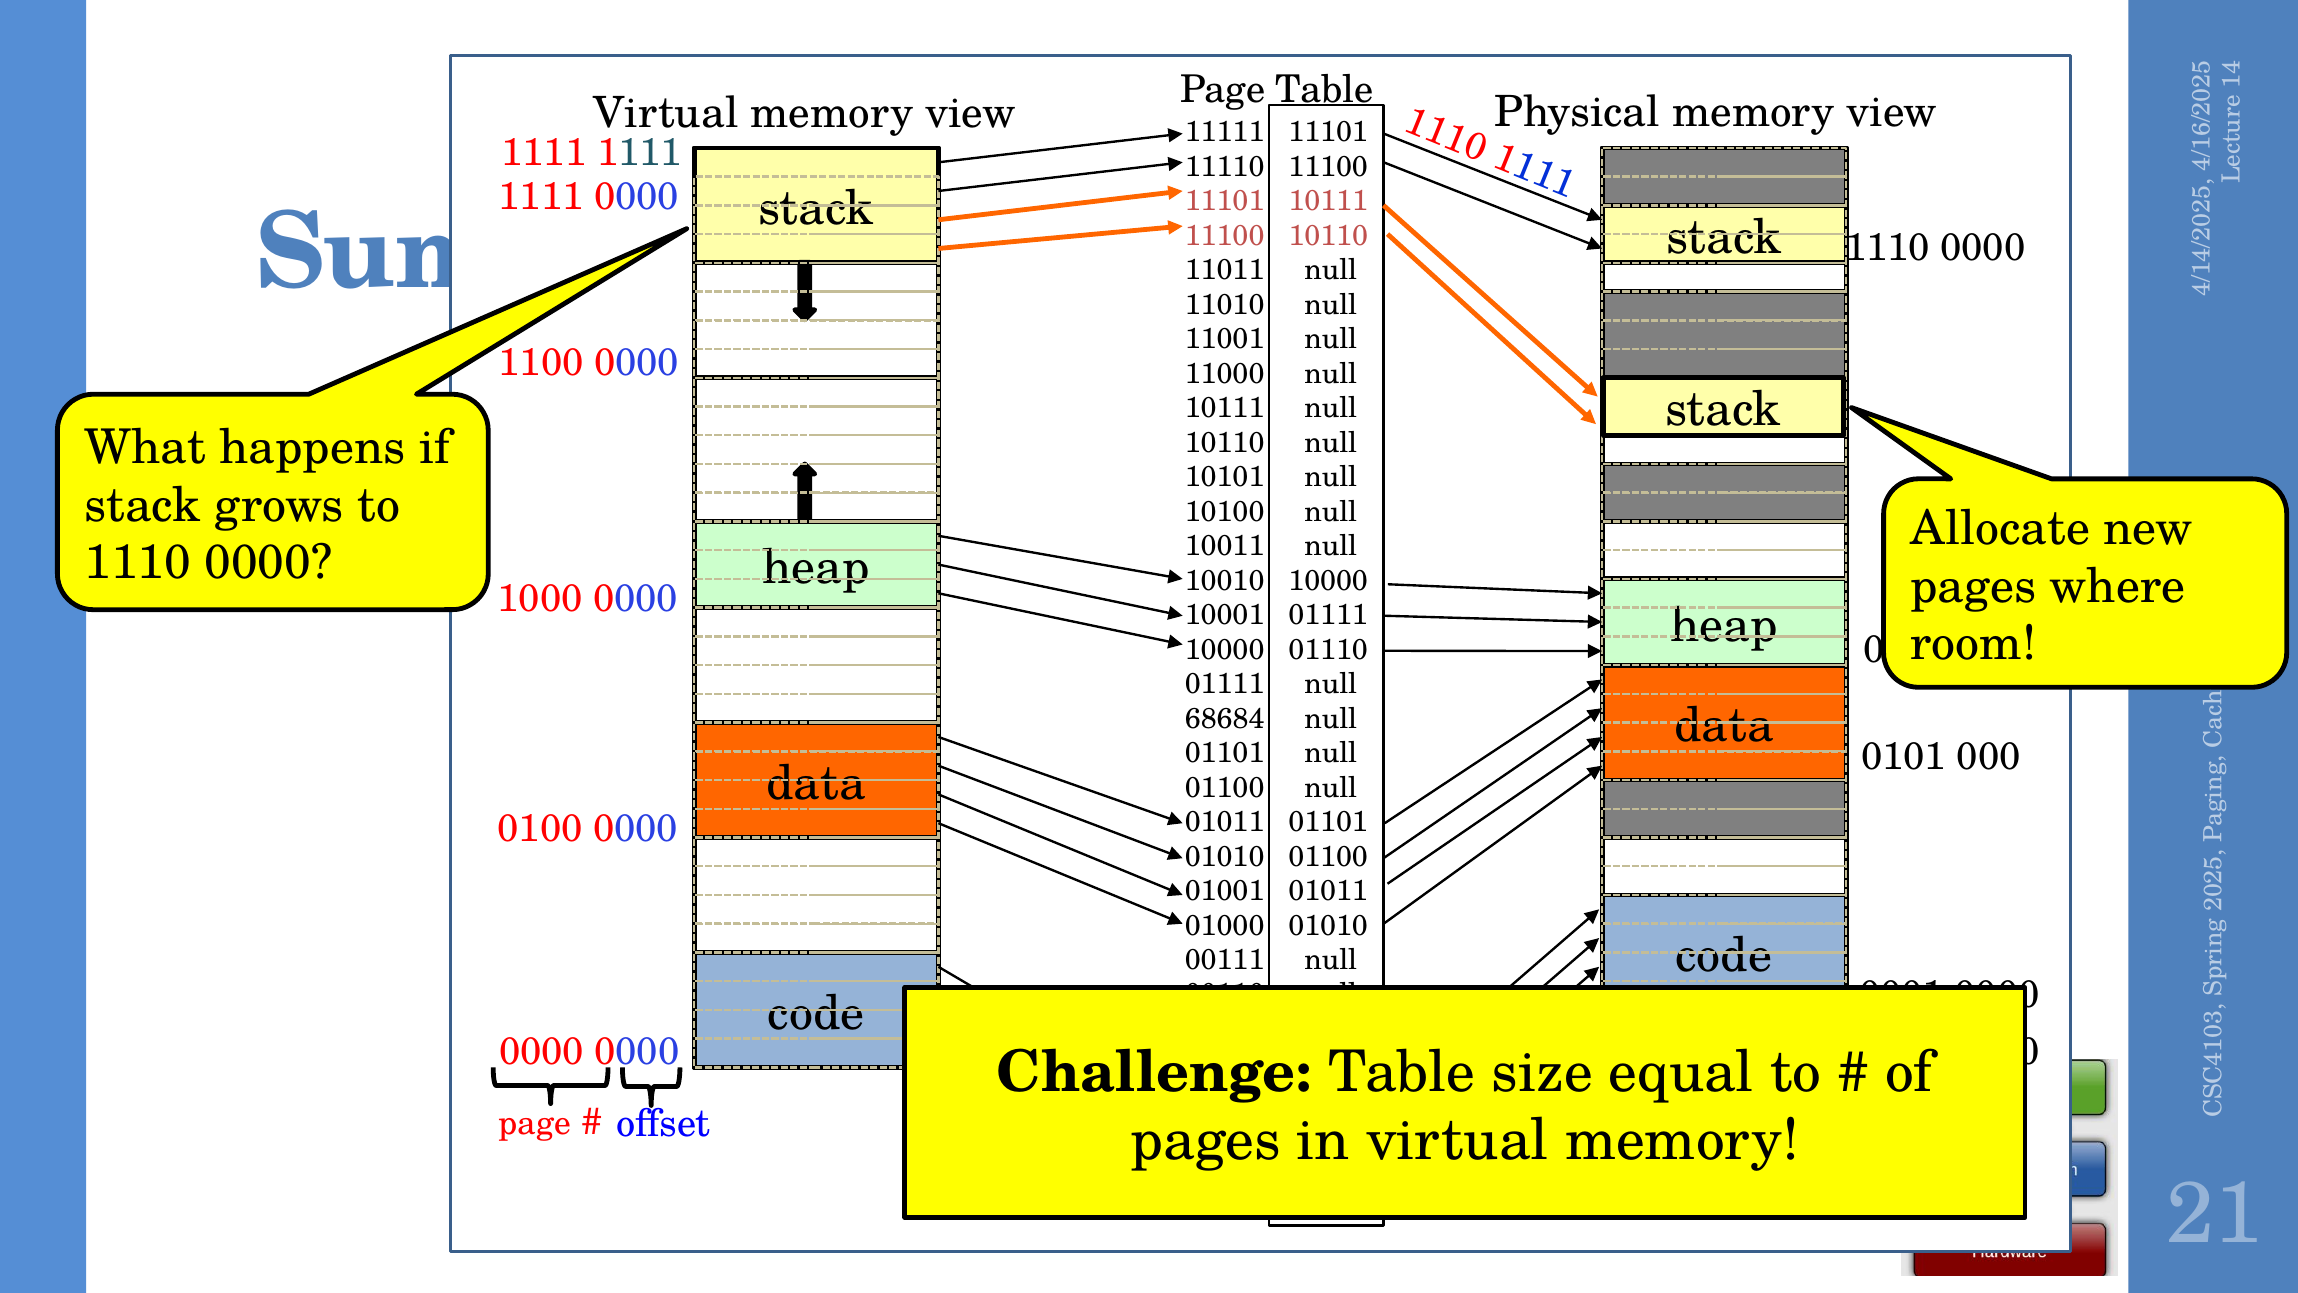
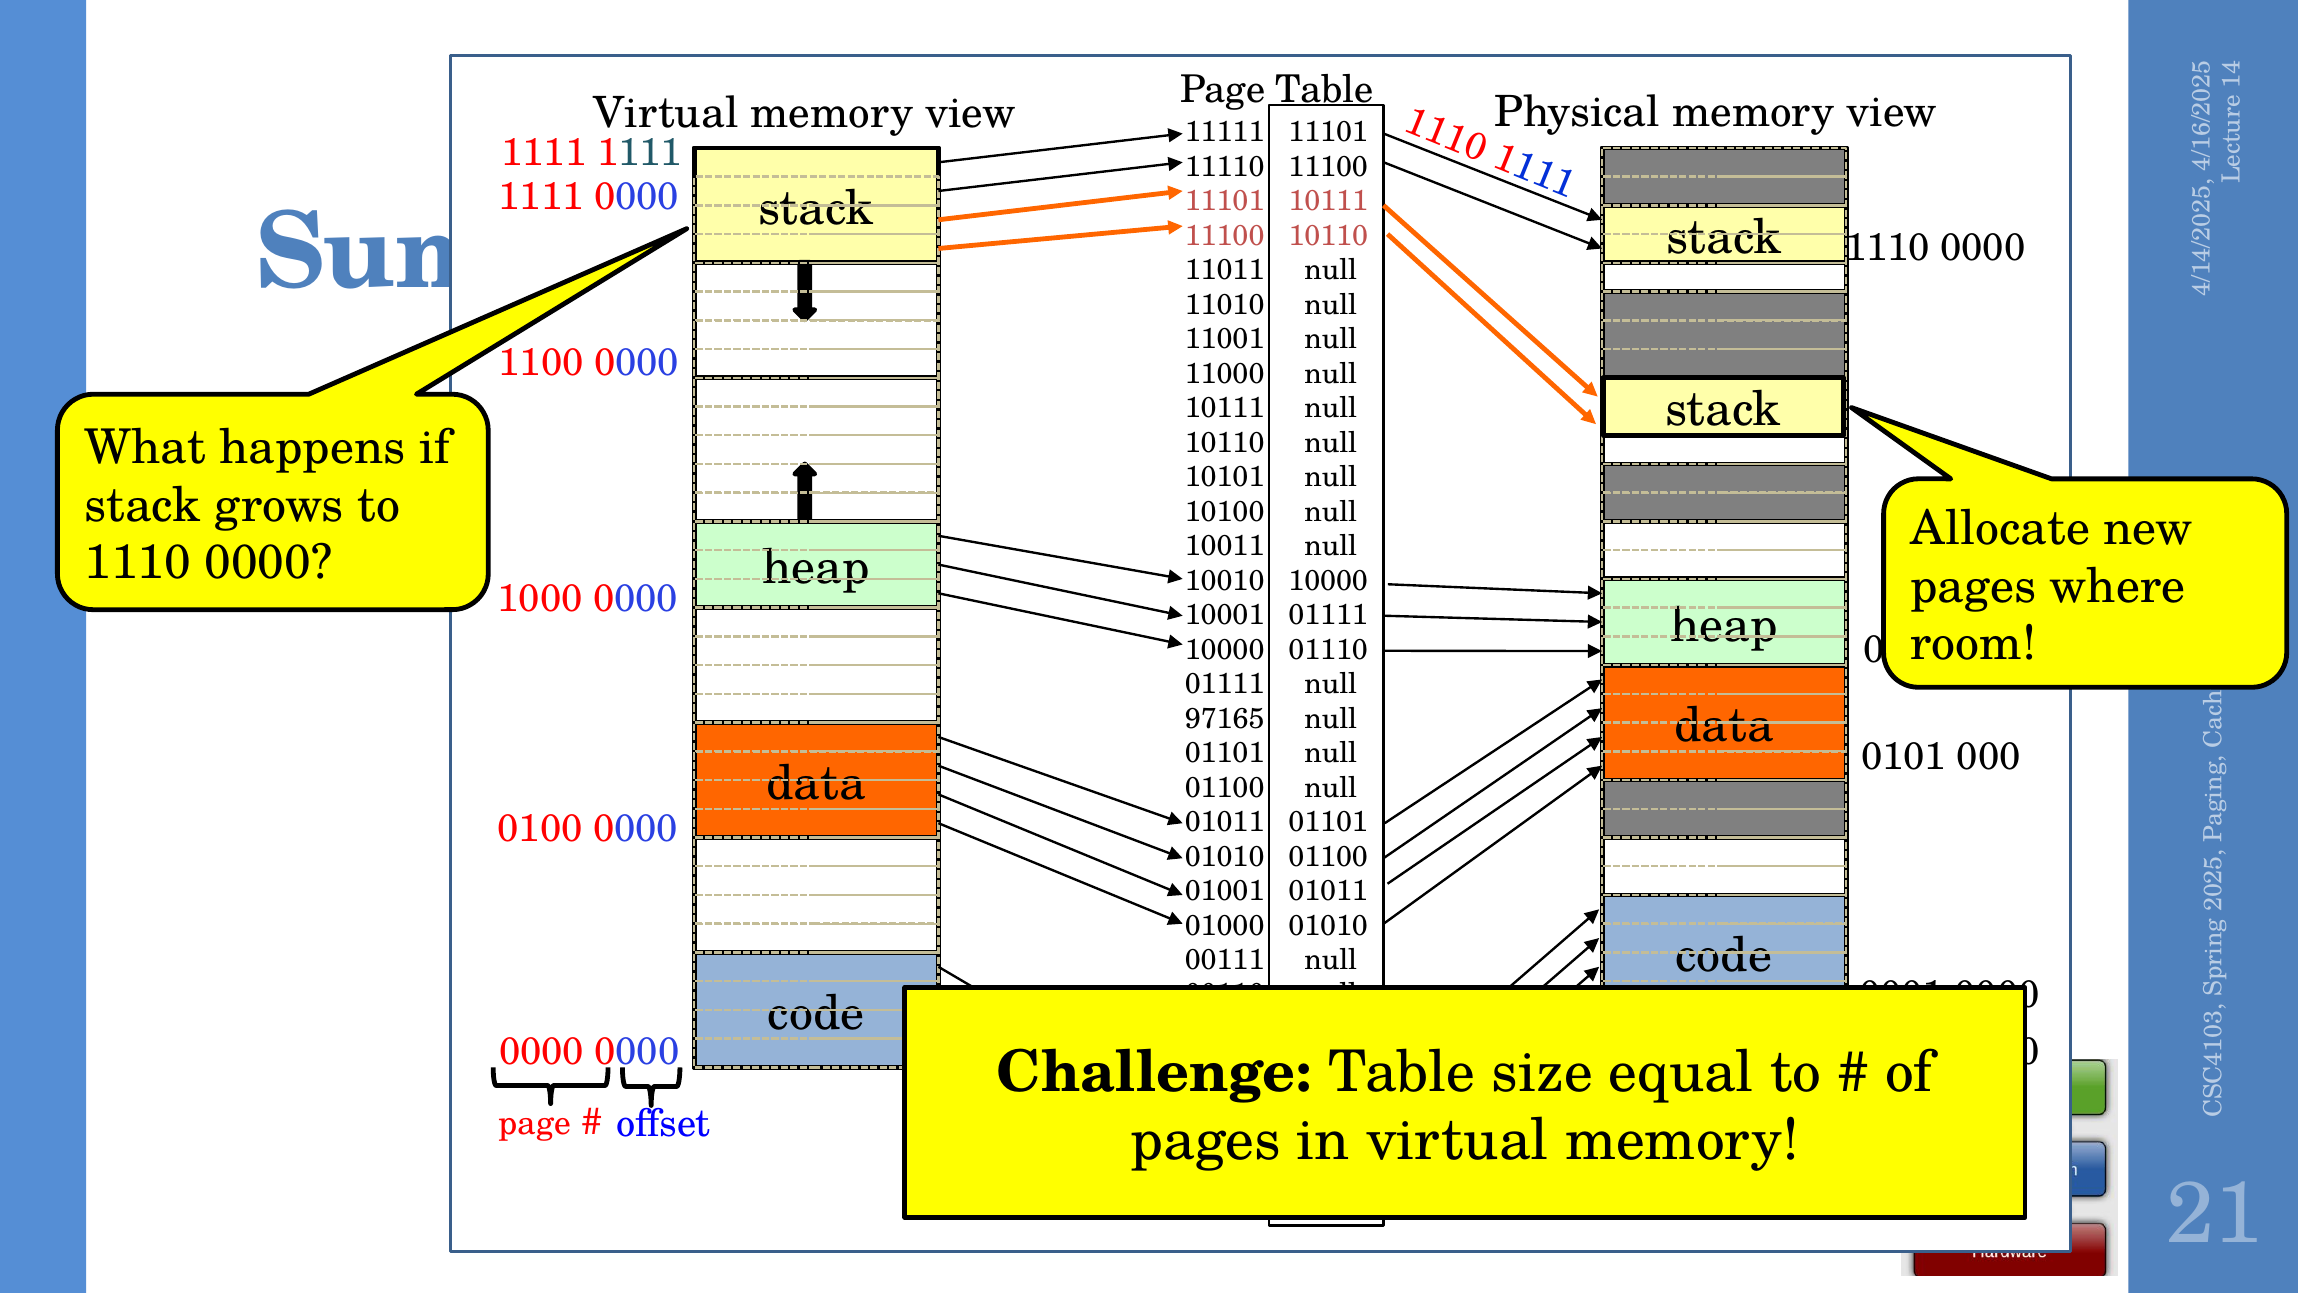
68684: 68684 -> 97165 (1225, 718)
